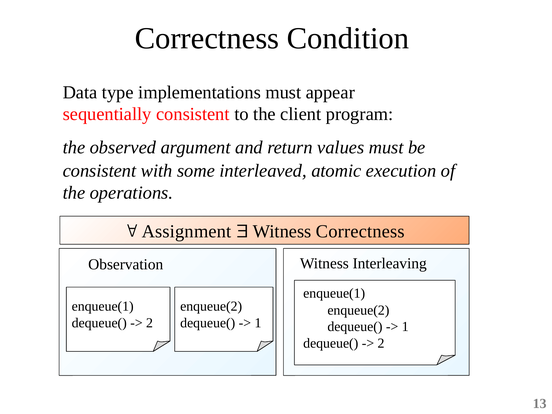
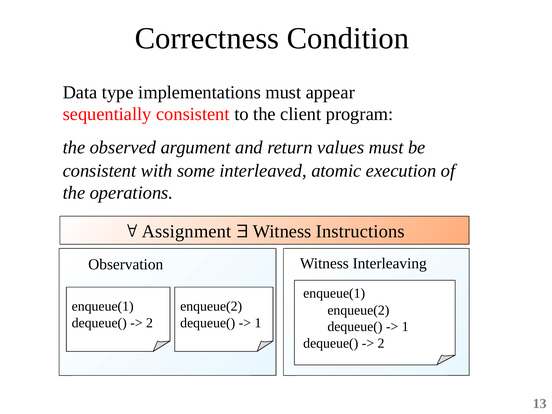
Witness Correctness: Correctness -> Instructions (360, 231)
